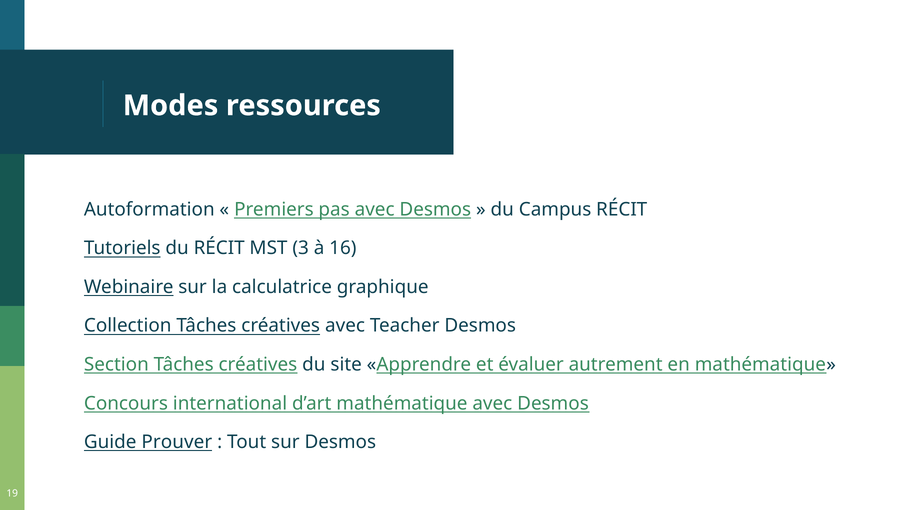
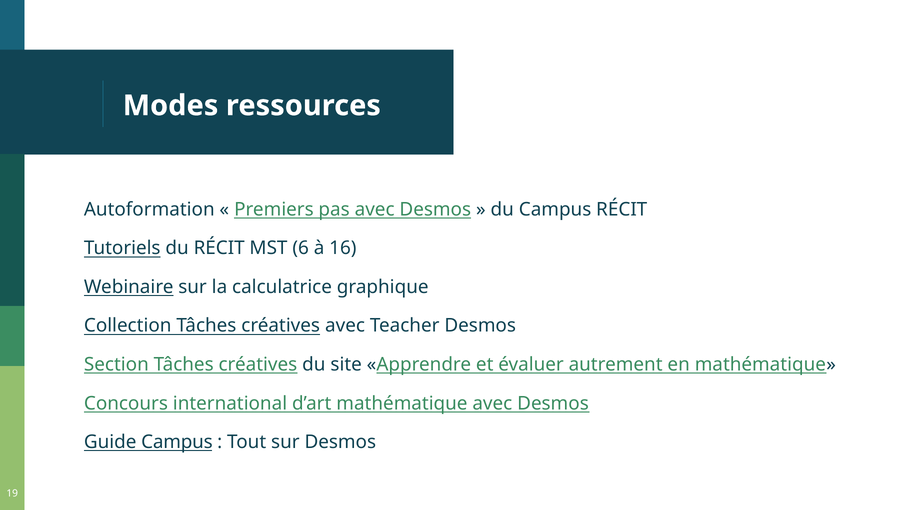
3: 3 -> 6 (301, 248)
Guide Prouver: Prouver -> Campus (177, 442)
